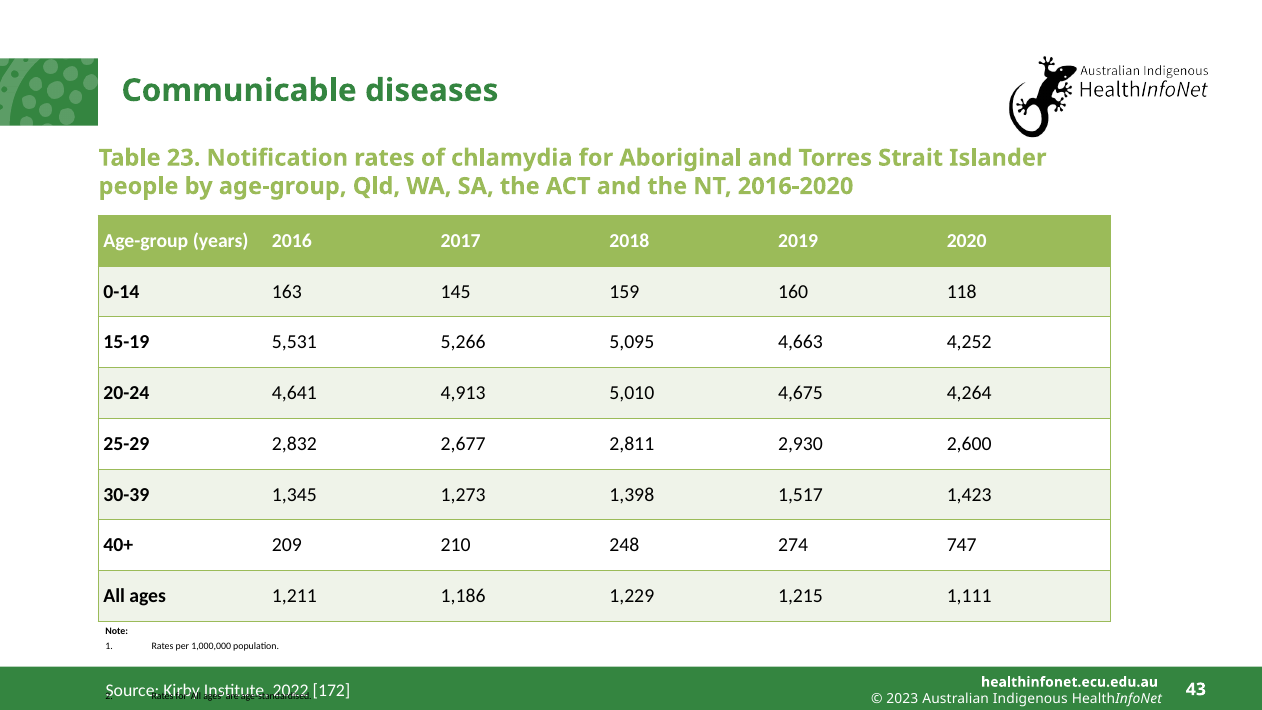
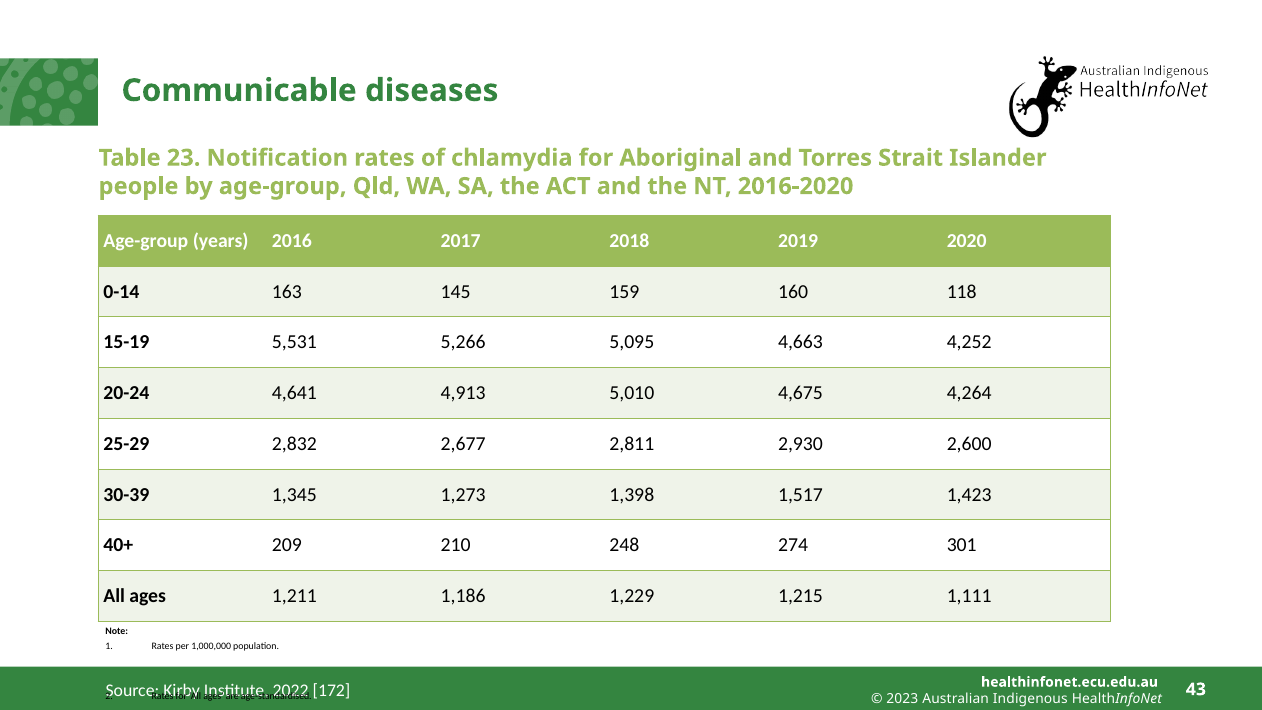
747: 747 -> 301 (962, 545)
